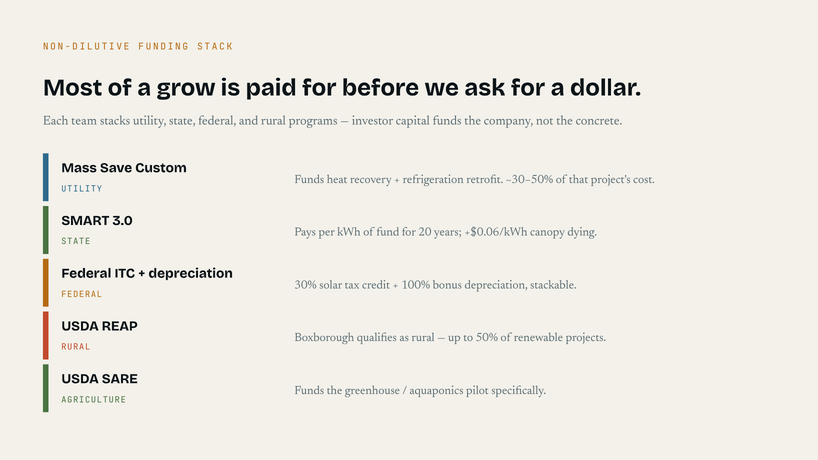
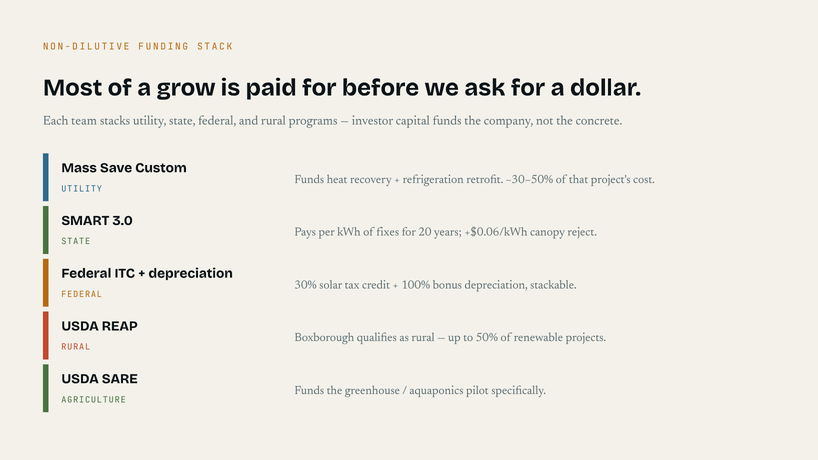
fund: fund -> fixes (388, 232)
dying: dying -> reject (582, 232)
